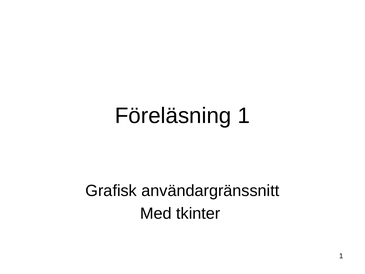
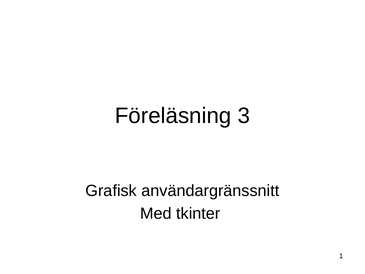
Föreläsning 1: 1 -> 3 (244, 116)
